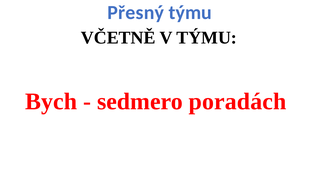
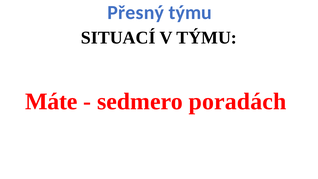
VČETNĚ: VČETNĚ -> SITUACÍ (118, 38)
Bych: Bych -> Máte (51, 101)
